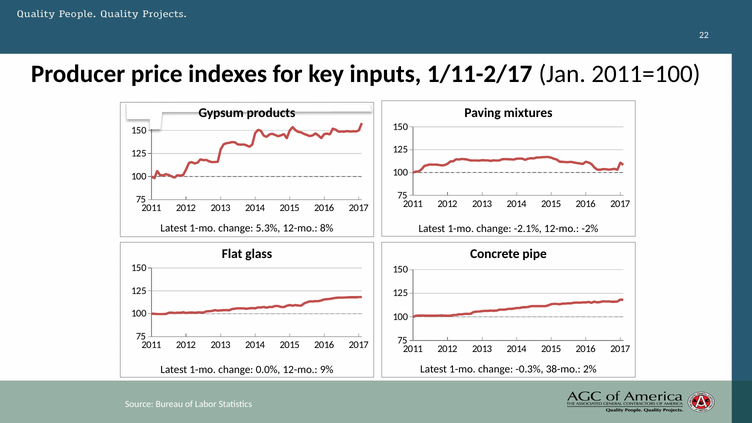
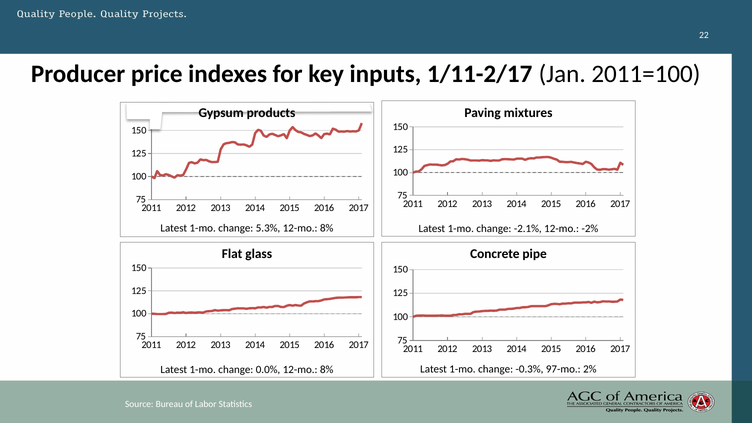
38-mo: 38-mo -> 97-mo (563, 369)
0.0% 12-mo 9%: 9% -> 8% (327, 370)
